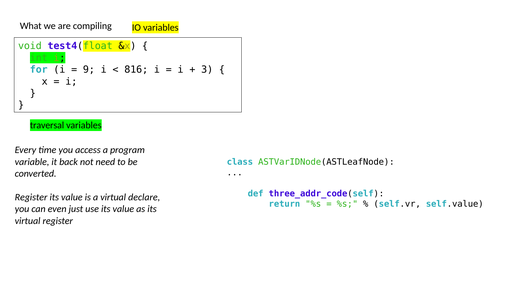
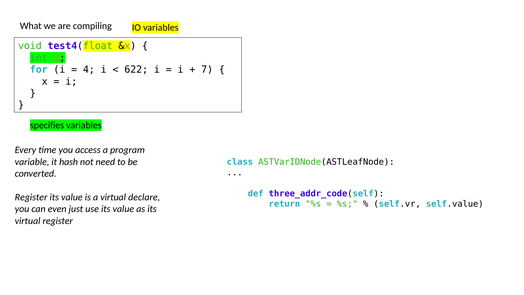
9: 9 -> 4 (89, 70)
816: 816 -> 622 (136, 70)
3: 3 -> 7 (207, 70)
traversal: traversal -> specifies (47, 125)
back: back -> hash (69, 162)
